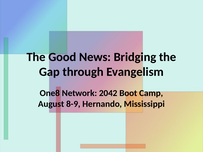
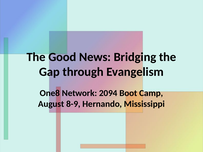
2042: 2042 -> 2094 (108, 93)
